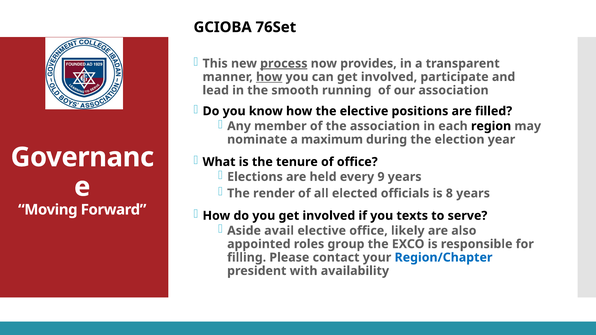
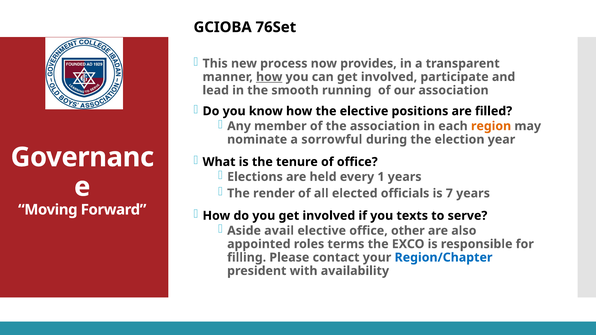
process underline: present -> none (284, 64)
region colour: black -> orange (491, 126)
maximum: maximum -> sorrowful (332, 140)
9: 9 -> 1 (381, 177)
8: 8 -> 7 (449, 193)
likely: likely -> other (408, 231)
group: group -> terms (346, 244)
